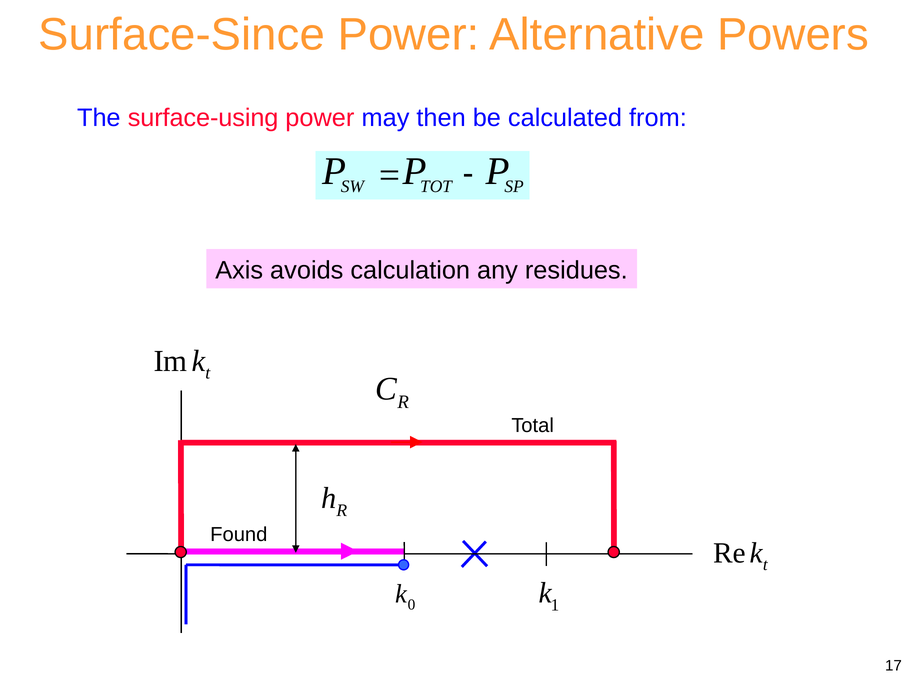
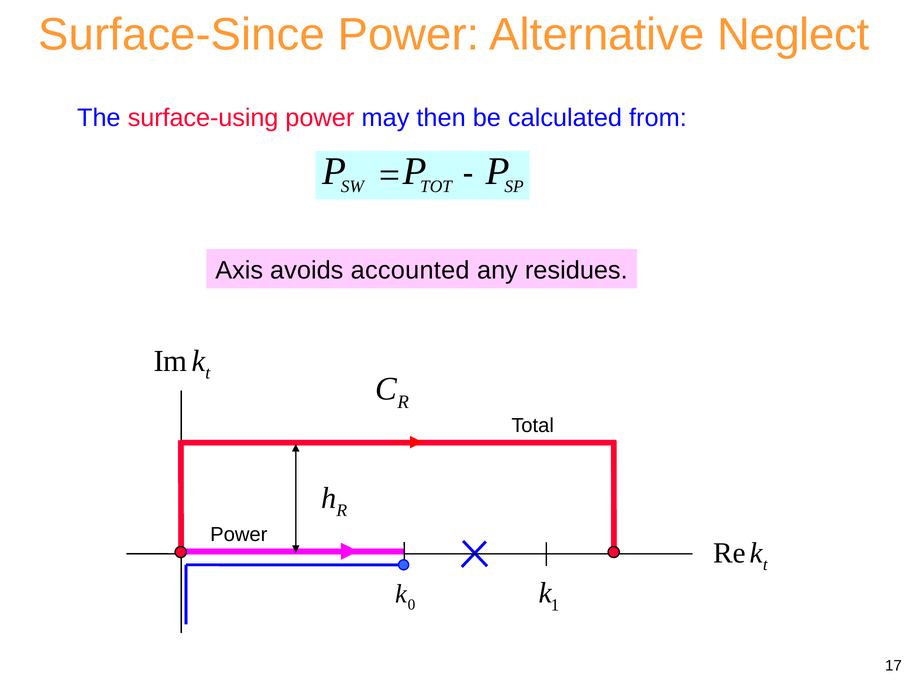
Powers: Powers -> Neglect (793, 35)
calculation: calculation -> accounted (410, 271)
Found: Found -> Power (239, 535)
